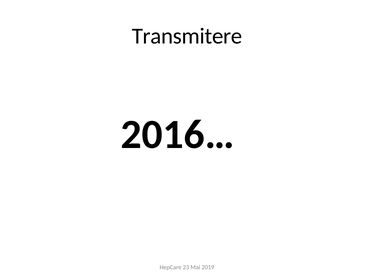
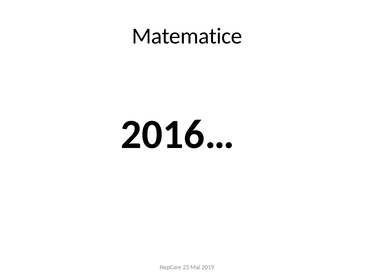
Transmitere: Transmitere -> Matematice (187, 36)
